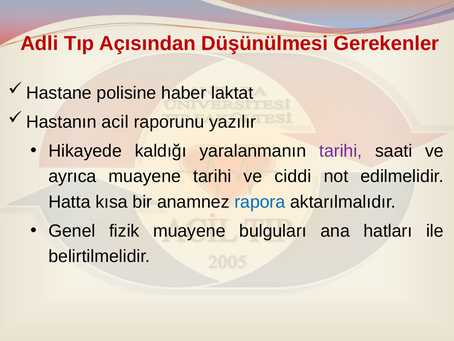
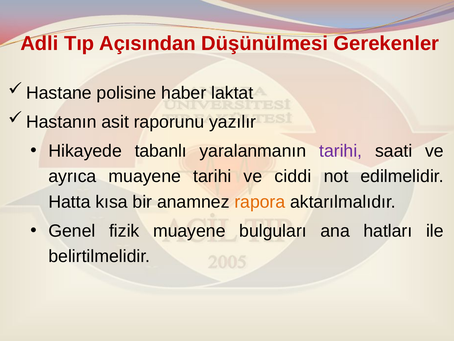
acil: acil -> asit (115, 122)
kaldığı: kaldığı -> tabanlı (161, 151)
rapora colour: blue -> orange (260, 202)
